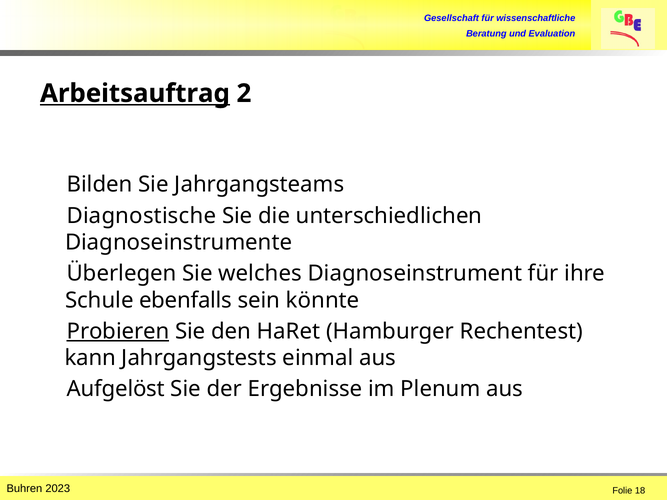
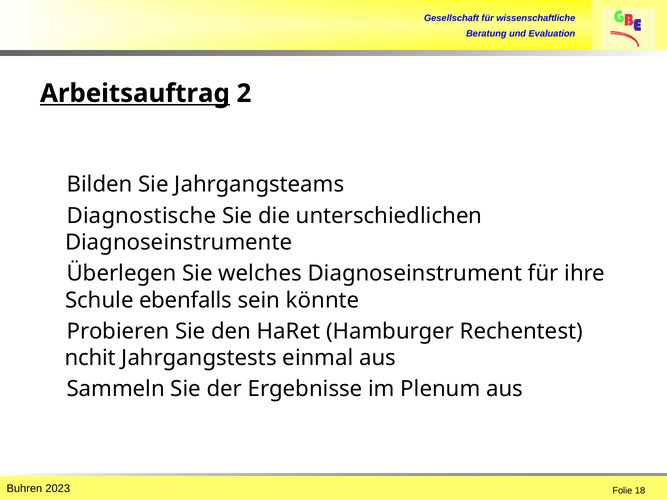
Probieren underline: present -> none (118, 331)
kann: kann -> nchit (90, 358)
Aufgelöst: Aufgelöst -> Sammeln (116, 389)
